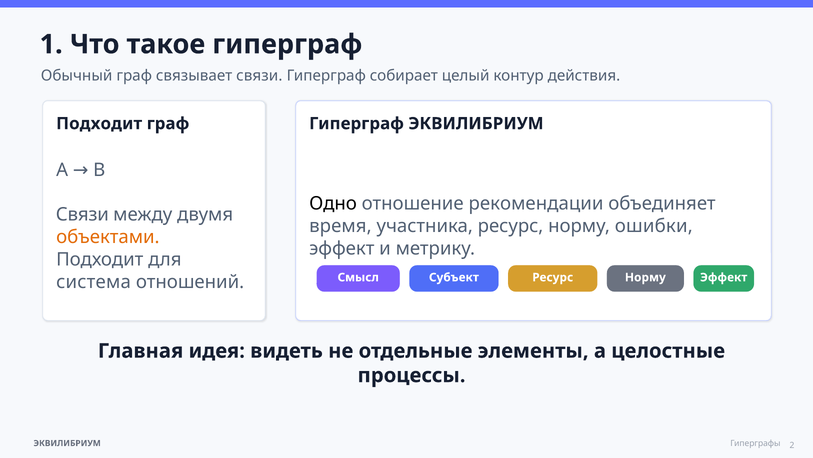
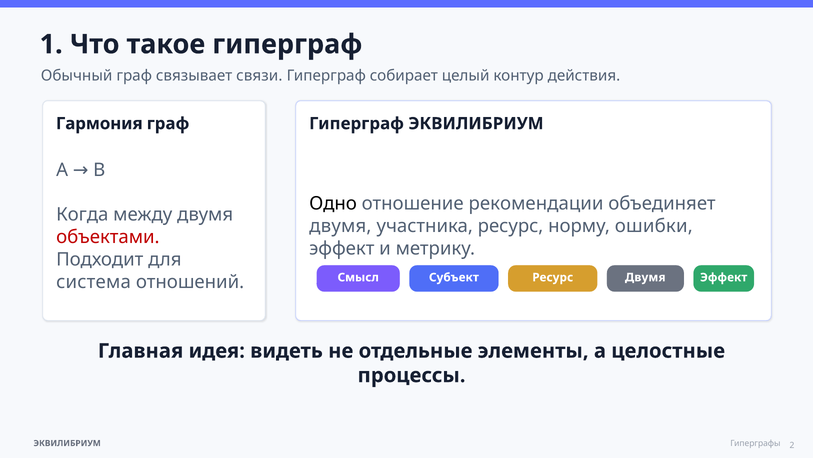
Подходит: Подходит -> Гармония (99, 123)
Связи: Связи -> Когда (82, 215)
время: время -> двумя (340, 226)
объектами colour: orange -> red (108, 237)
Субъект Ресурс Норму: Норму -> Двумя (645, 277)
